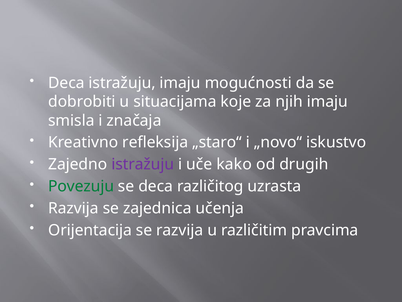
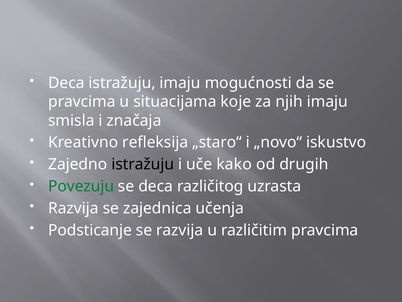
dobrobiti: dobrobiti -> pravcima (82, 102)
istražuju colour: purple -> black (143, 164)
Orijentacija: Orijentacija -> Podsticanje (90, 230)
